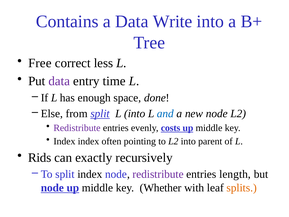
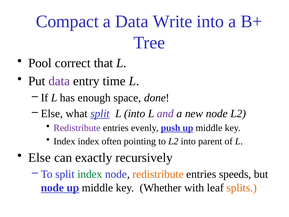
Contains: Contains -> Compact (67, 21)
Free: Free -> Pool (40, 63)
less: less -> that (103, 63)
from: from -> what (77, 113)
and colour: blue -> purple (165, 113)
costs: costs -> push (171, 128)
Rids: Rids -> Else (40, 157)
index colour: black -> green (90, 174)
redistribute colour: purple -> orange (158, 174)
length: length -> speeds (235, 174)
